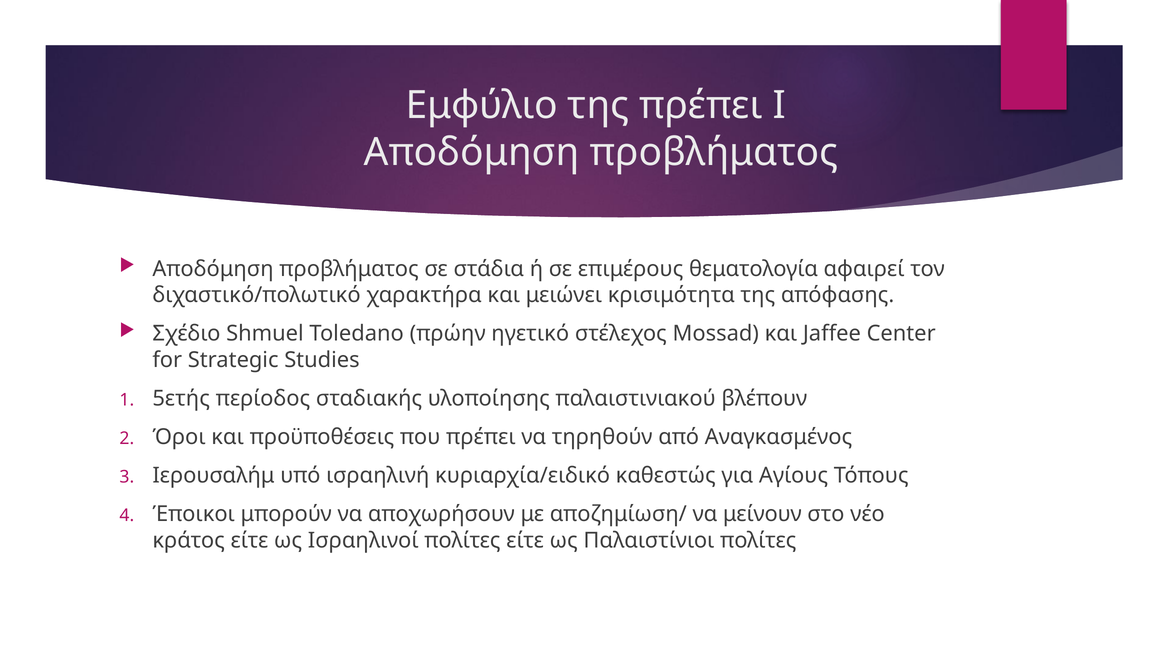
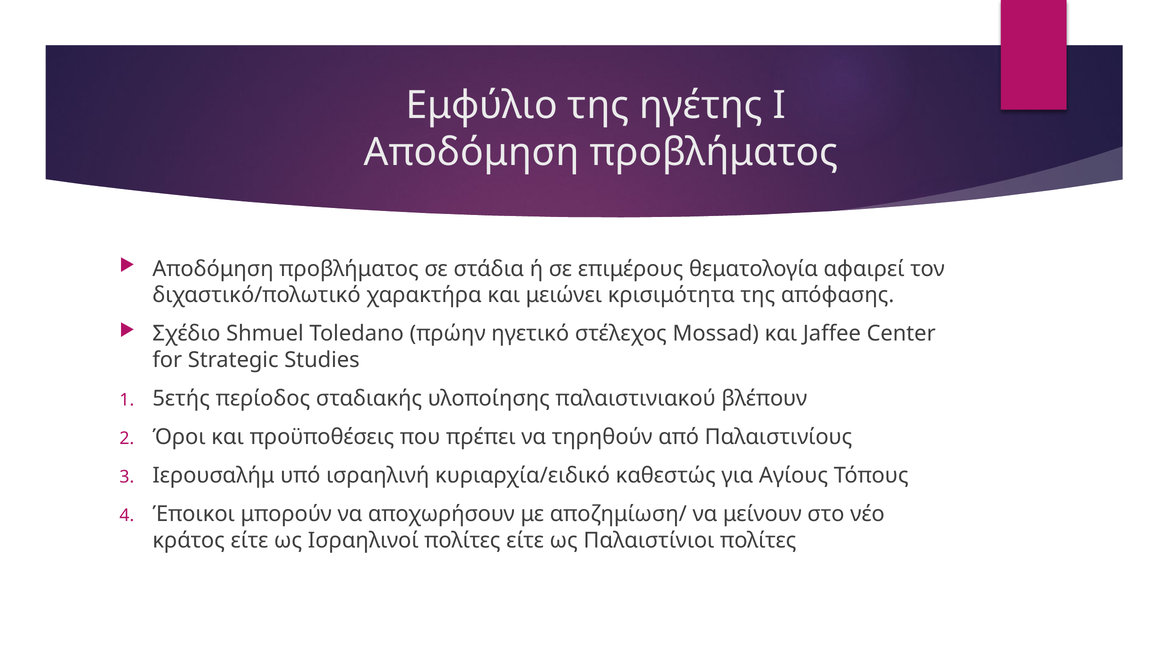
της πρέπει: πρέπει -> ηγέτης (701, 105)
Αναγκασμένος: Αναγκασμένος -> Παλαιστινίους (778, 437)
